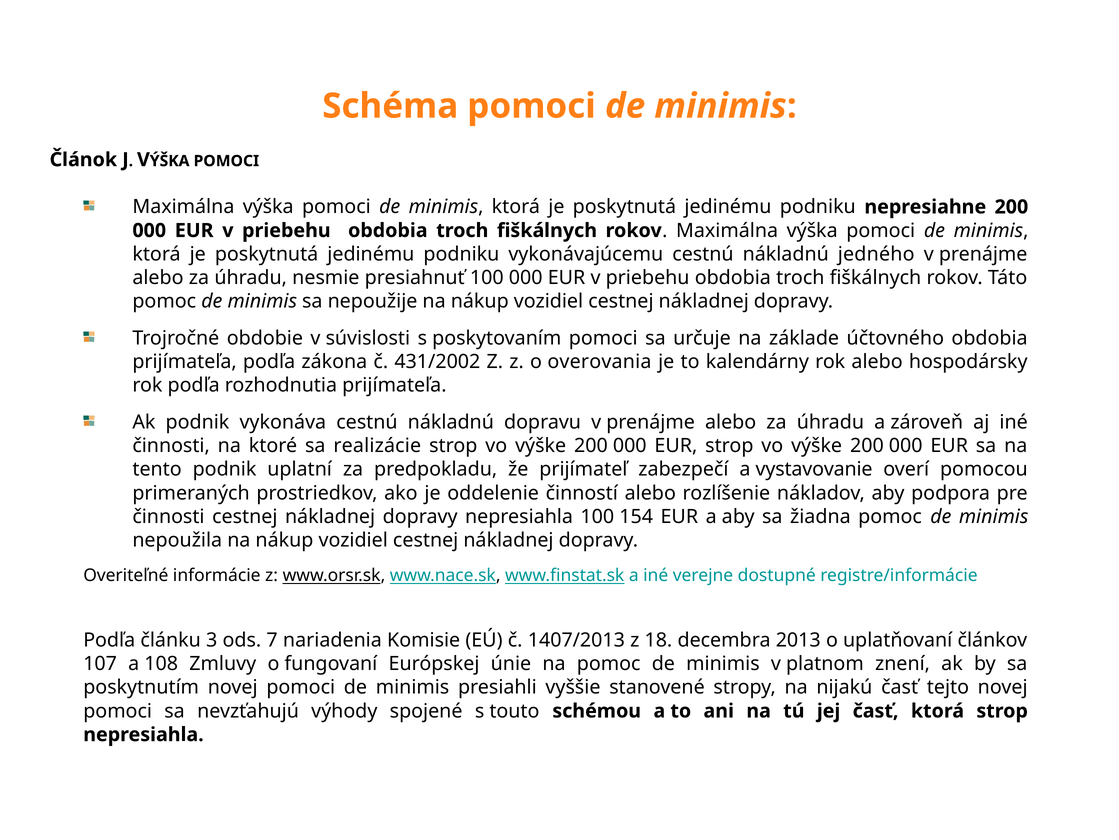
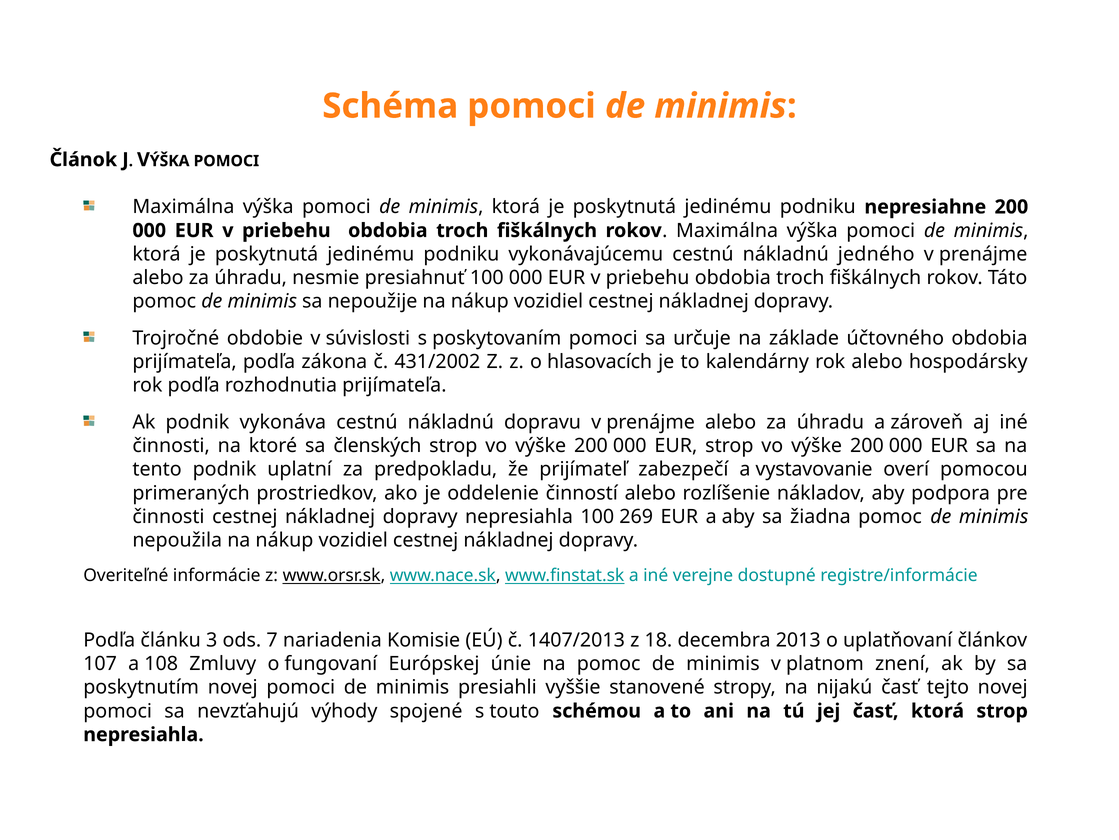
overovania: overovania -> hlasovacích (600, 361)
realizácie: realizácie -> členských (377, 445)
154: 154 -> 269 (636, 516)
